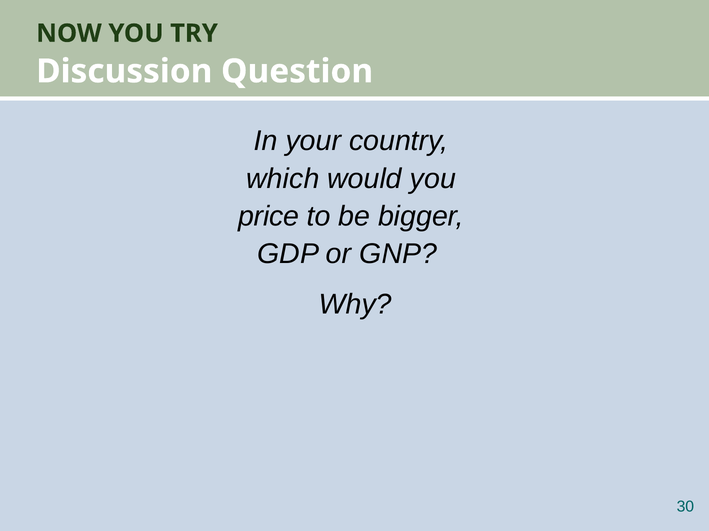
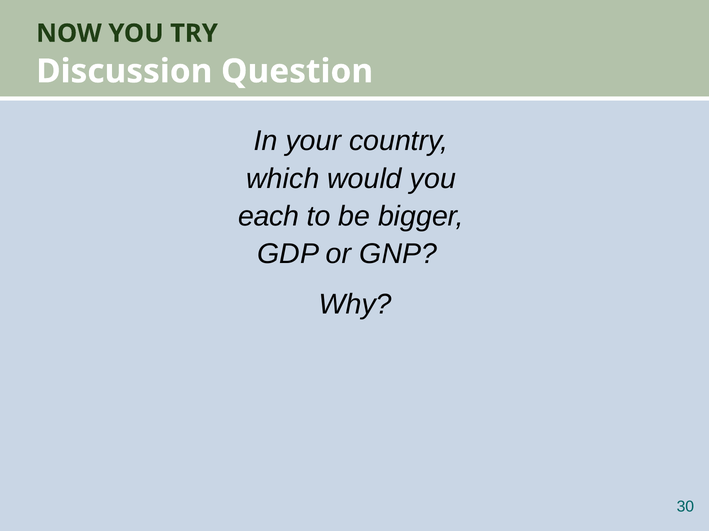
price: price -> each (269, 217)
